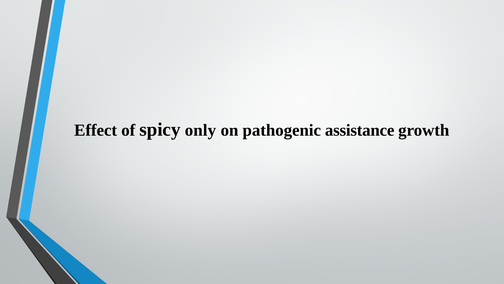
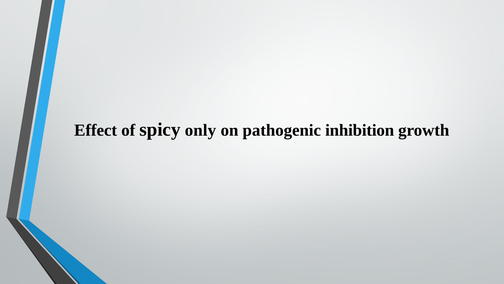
assistance: assistance -> inhibition (360, 130)
